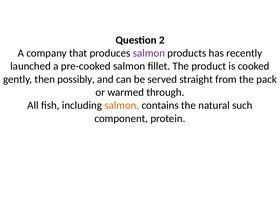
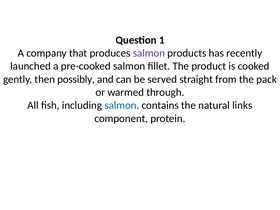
2: 2 -> 1 (162, 40)
salmon colour: orange -> blue (122, 105)
such: such -> links (242, 105)
